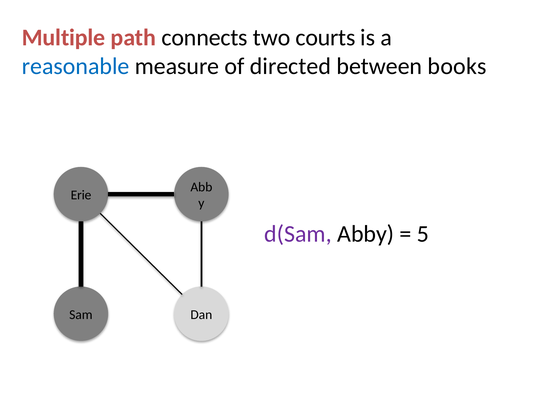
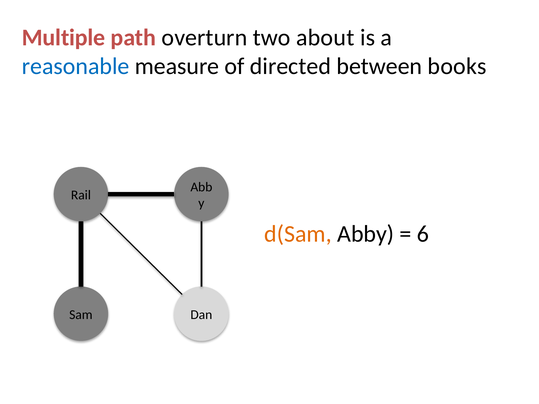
connects: connects -> overturn (204, 38)
courts: courts -> about (325, 38)
Erie: Erie -> Rail (81, 195)
d(Sam colour: purple -> orange (298, 234)
5: 5 -> 6 (423, 234)
